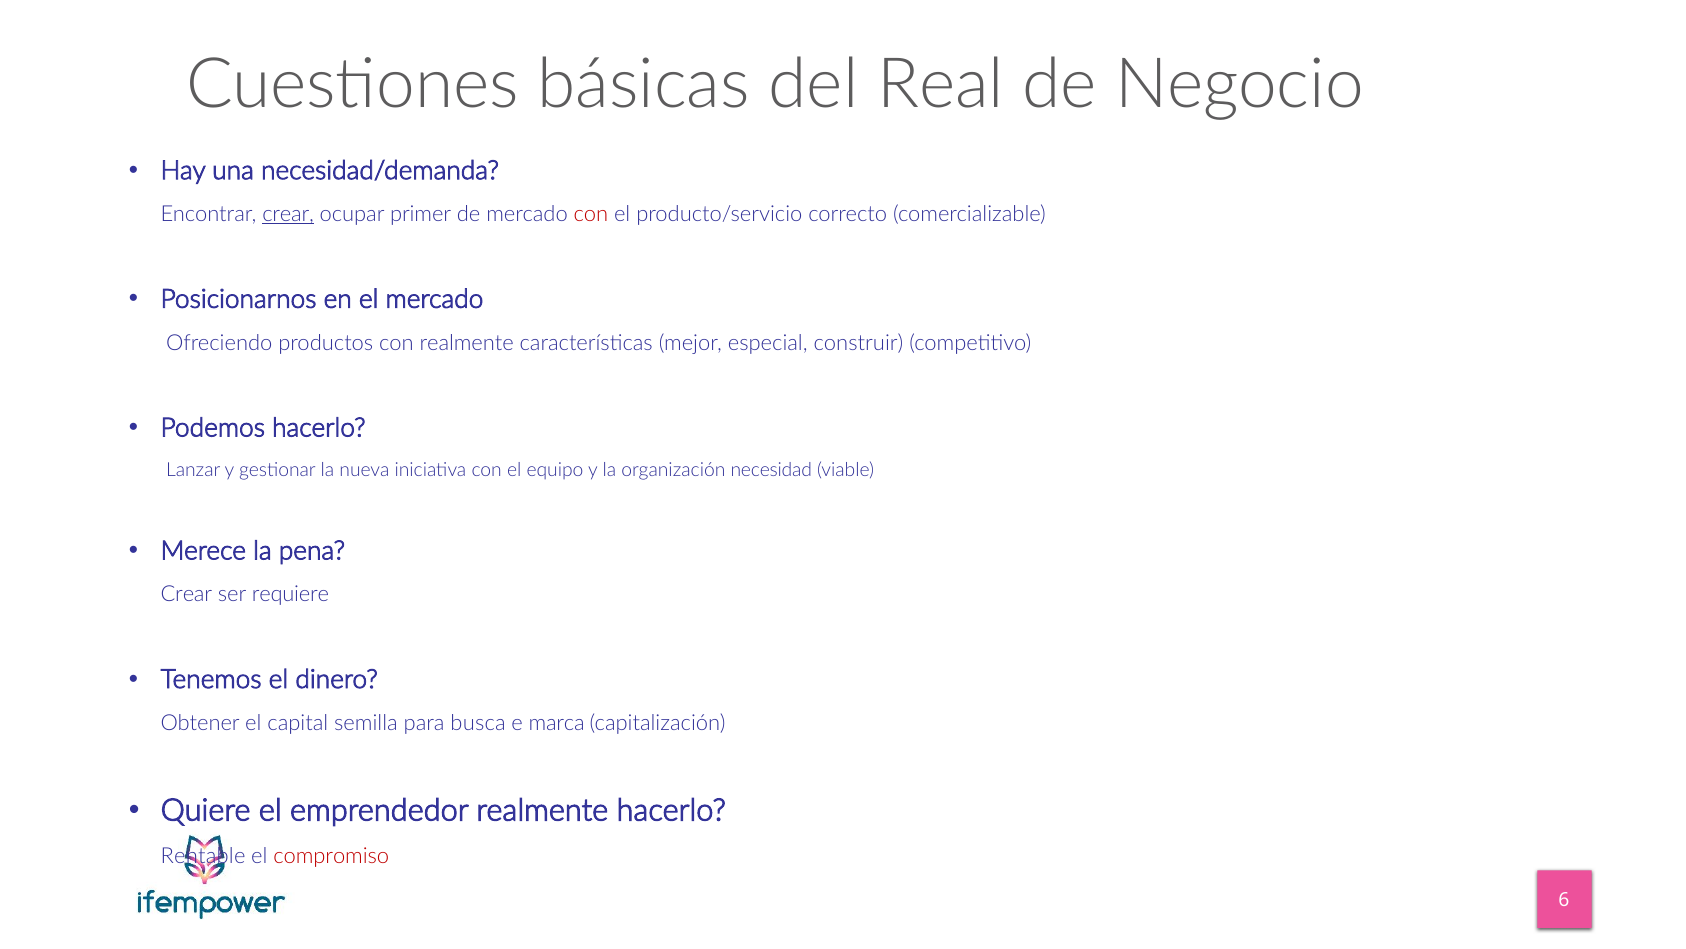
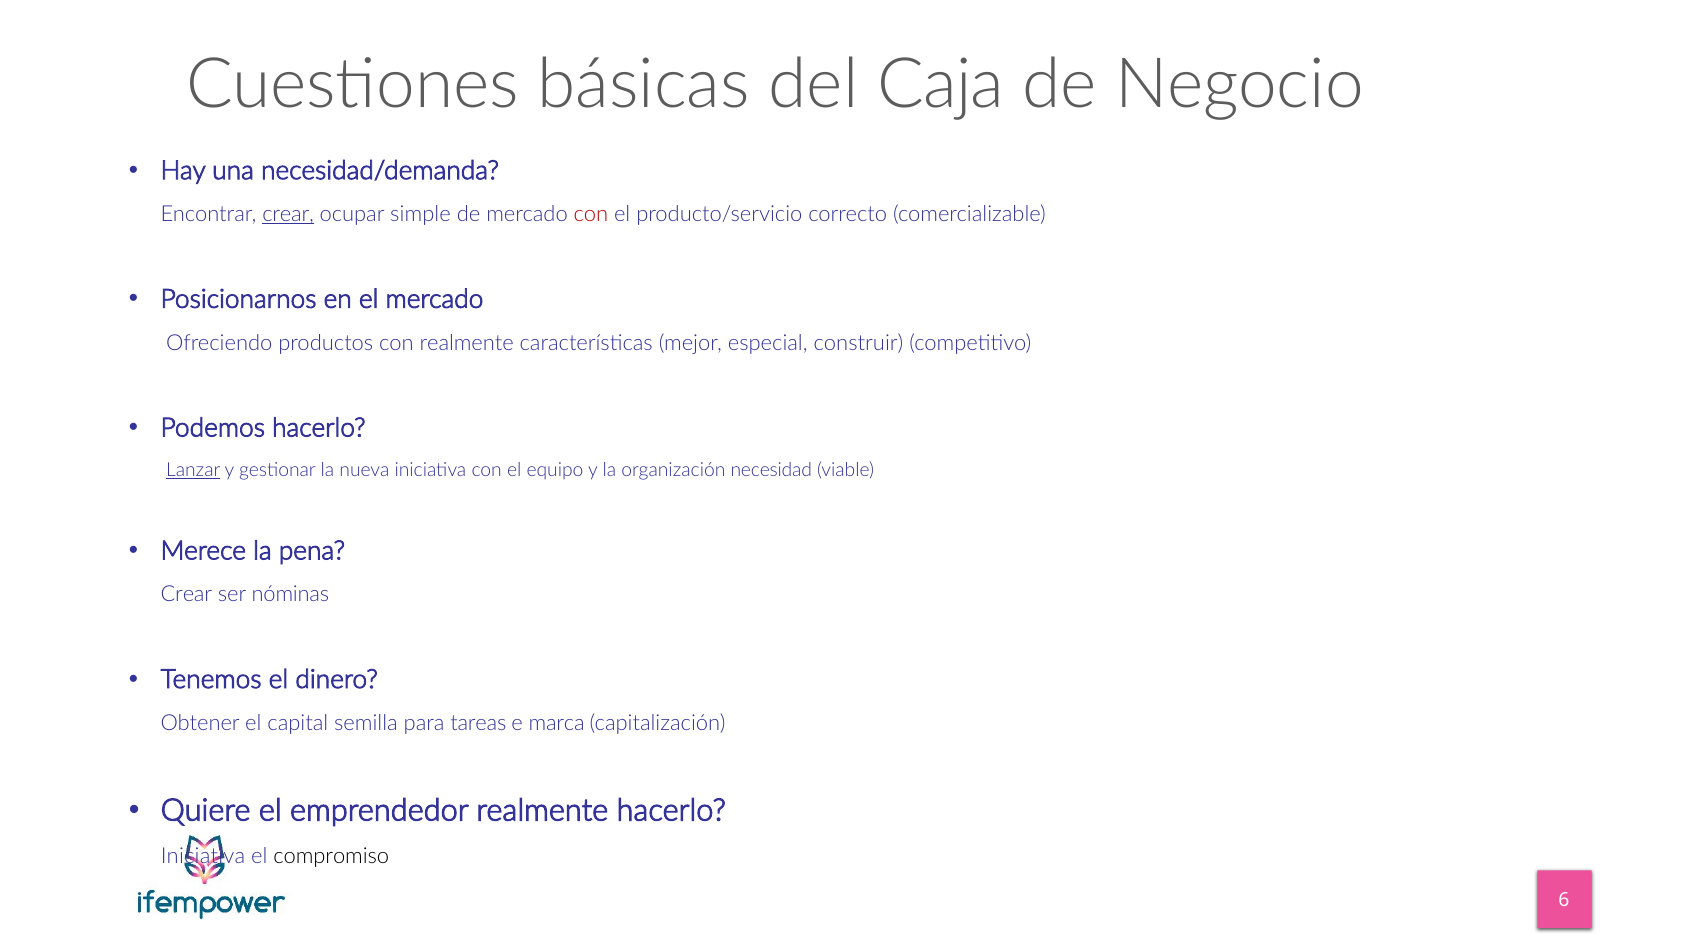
Real: Real -> Caja (941, 84)
primer: primer -> simple (420, 214)
Lanzar underline: none -> present (193, 470)
requiere: requiere -> nóminas (290, 594)
busca: busca -> tareas (478, 723)
Rentable: Rentable -> Iniciativa (203, 856)
compromiso colour: red -> black (331, 856)
